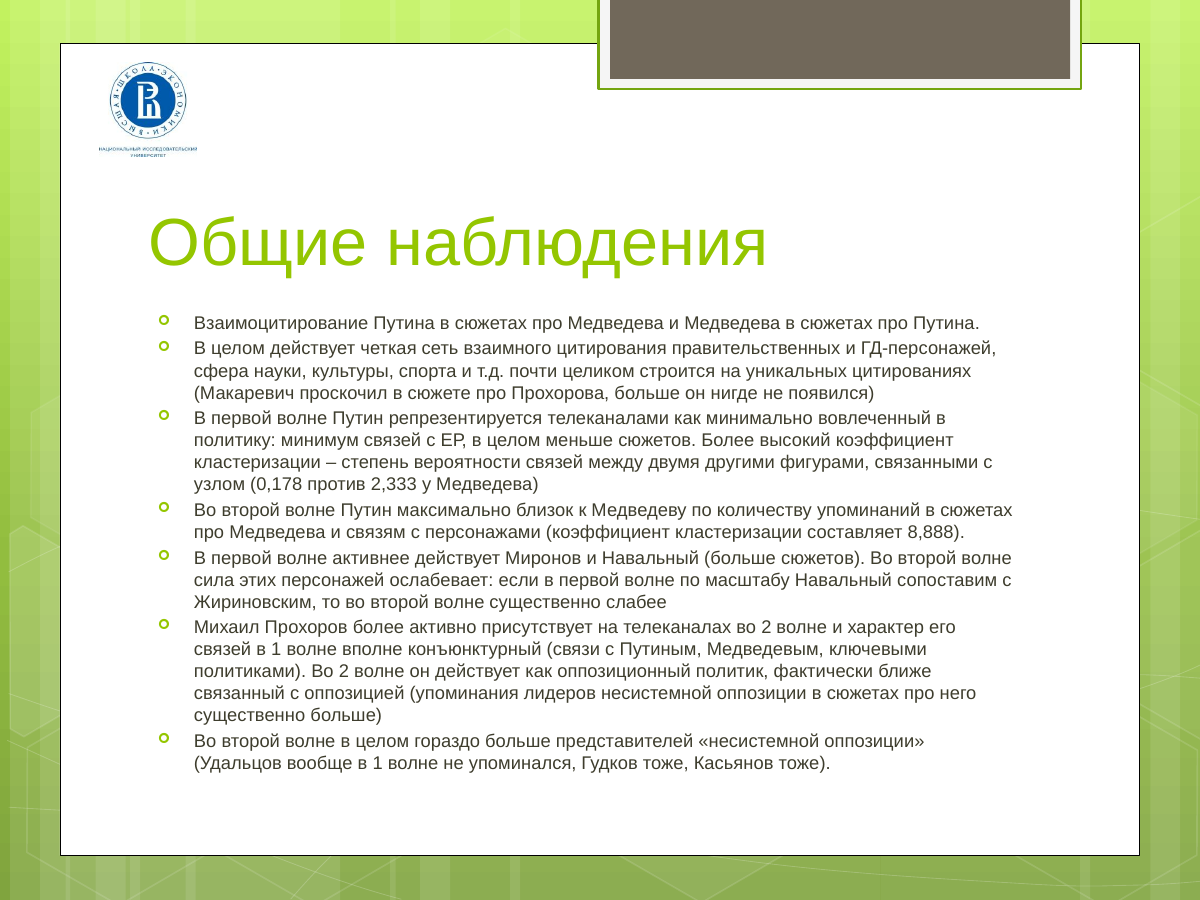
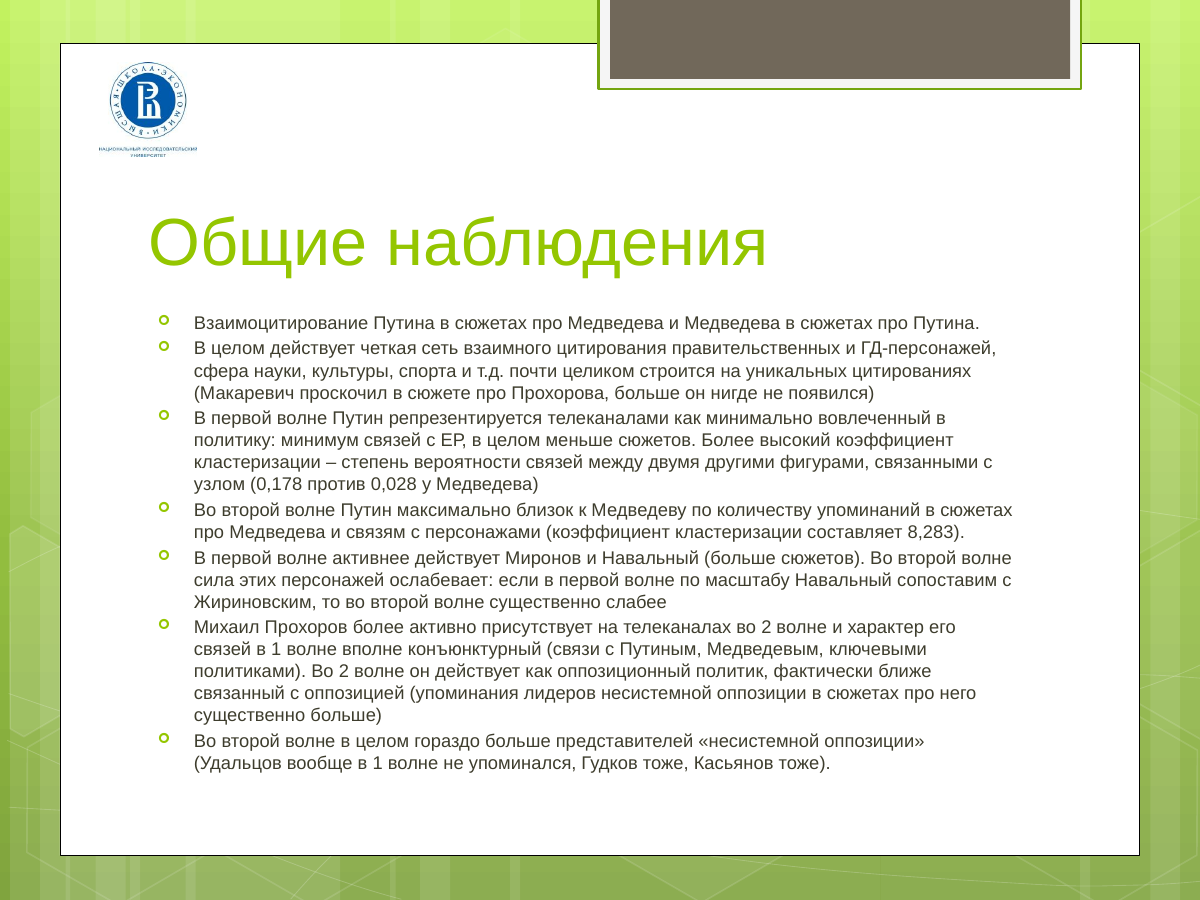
2,333: 2,333 -> 0,028 (394, 485)
8,888: 8,888 -> 8,283 (936, 532)
